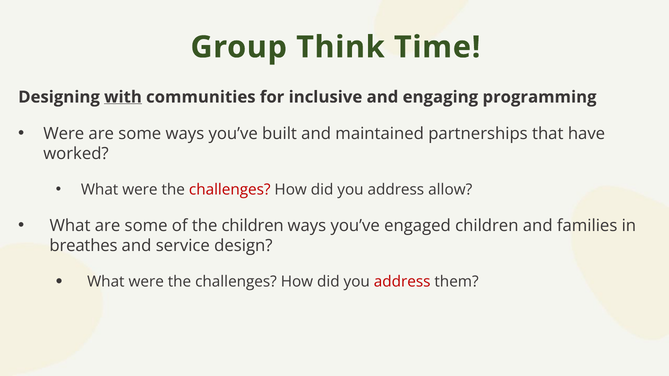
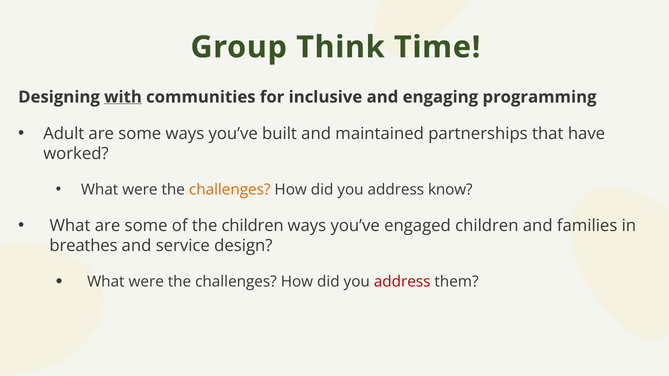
Were: Were -> Adult (64, 134)
challenges colour: red -> orange (230, 190)
allow: allow -> know (450, 190)
